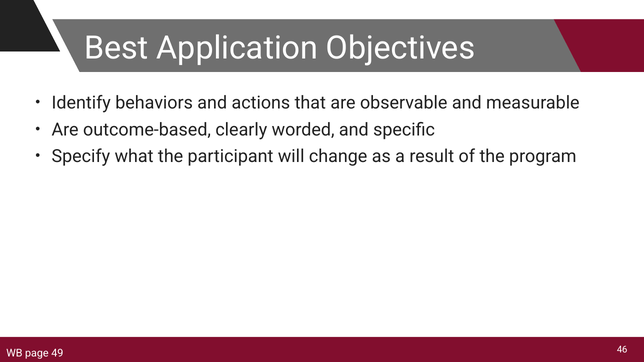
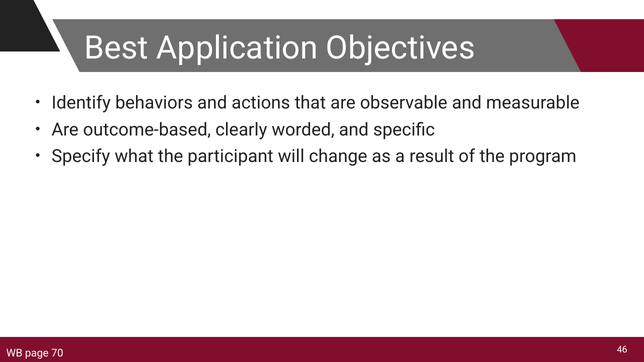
49: 49 -> 70 (57, 353)
